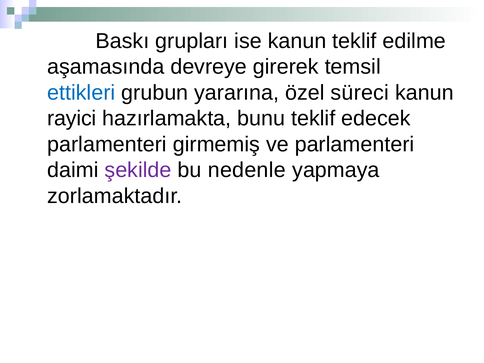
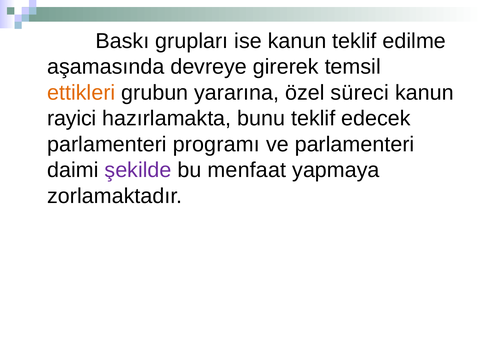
ettikleri colour: blue -> orange (81, 93)
girmemiş: girmemiş -> programı (216, 144)
nedenle: nedenle -> menfaat (247, 170)
